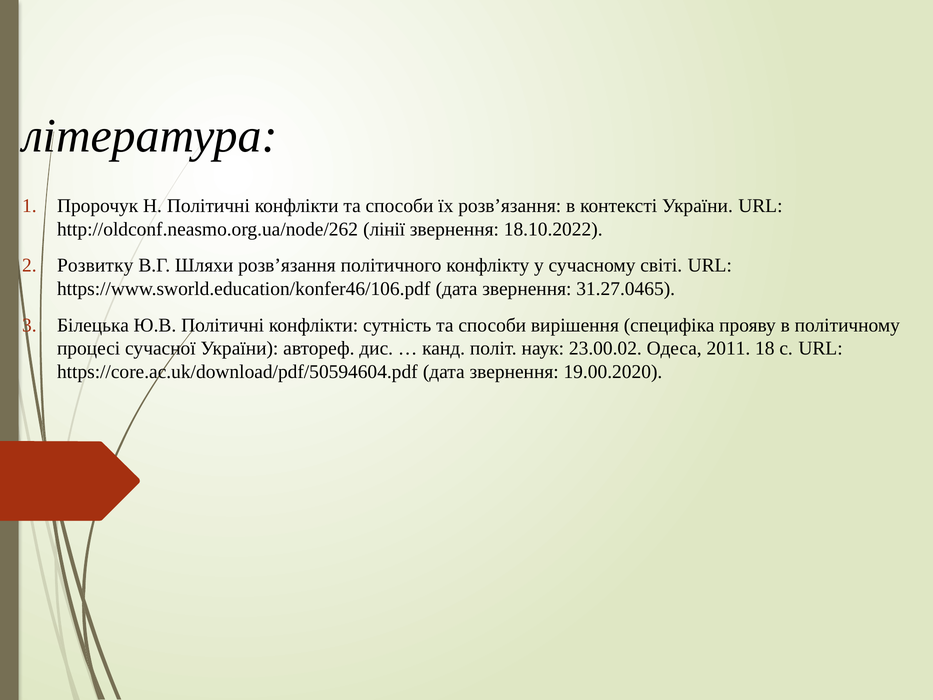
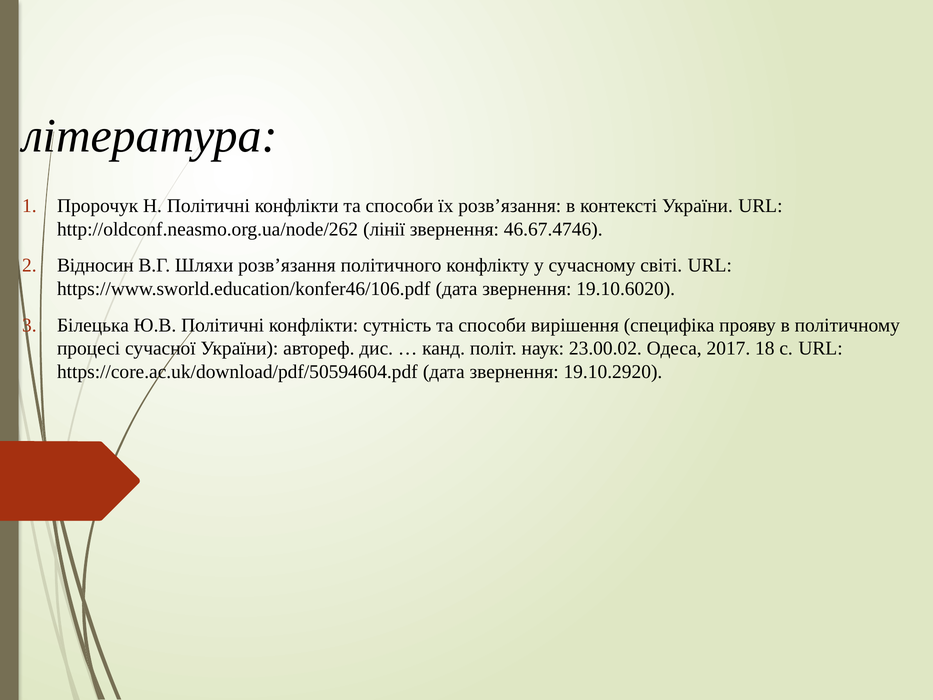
18.10.2022: 18.10.2022 -> 46.67.4746 (553, 229)
Розвитку: Розвитку -> Відносин (95, 265)
31.27.0465: 31.27.0465 -> 19.10.6020 (626, 289)
2011: 2011 -> 2017 (728, 348)
19.00.2020: 19.00.2020 -> 19.10.2920 (613, 372)
